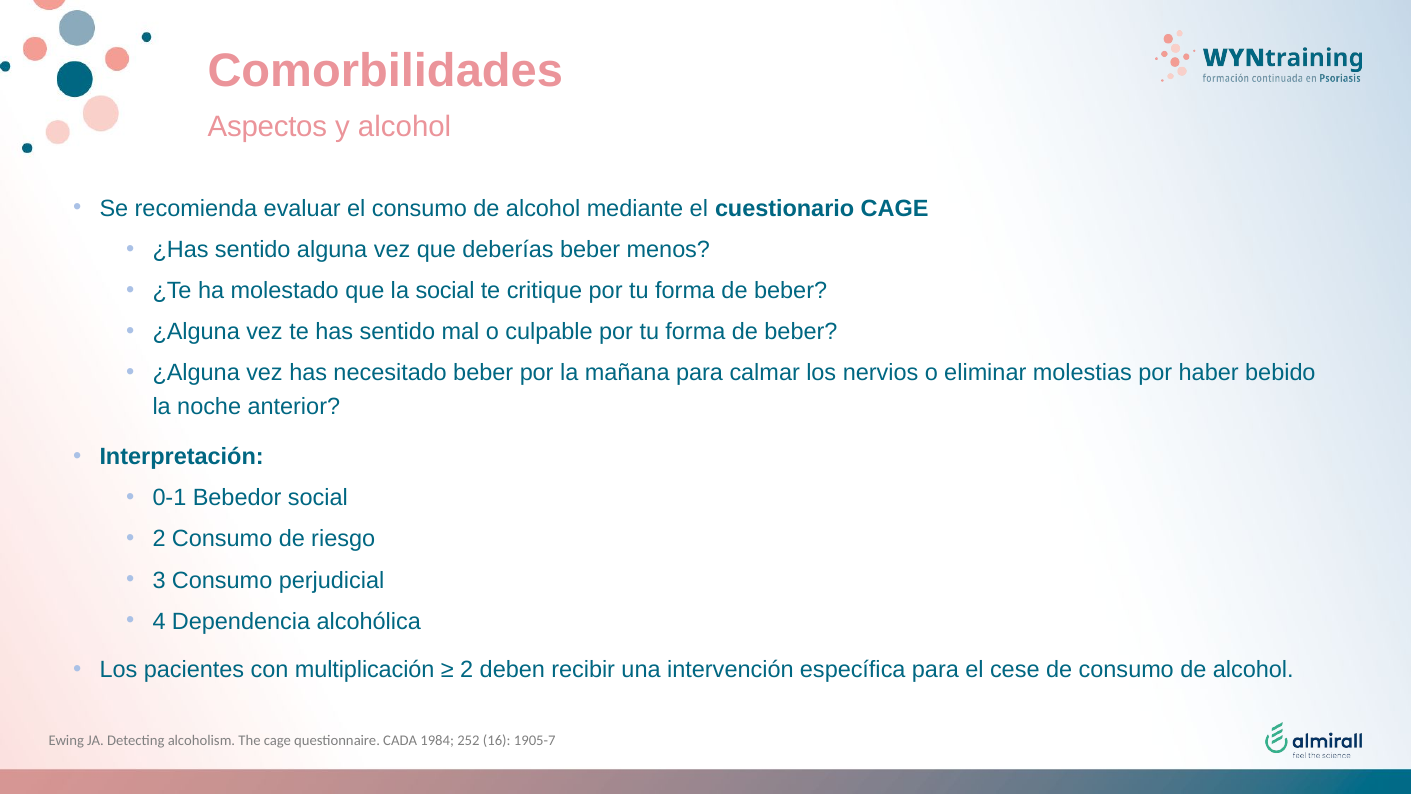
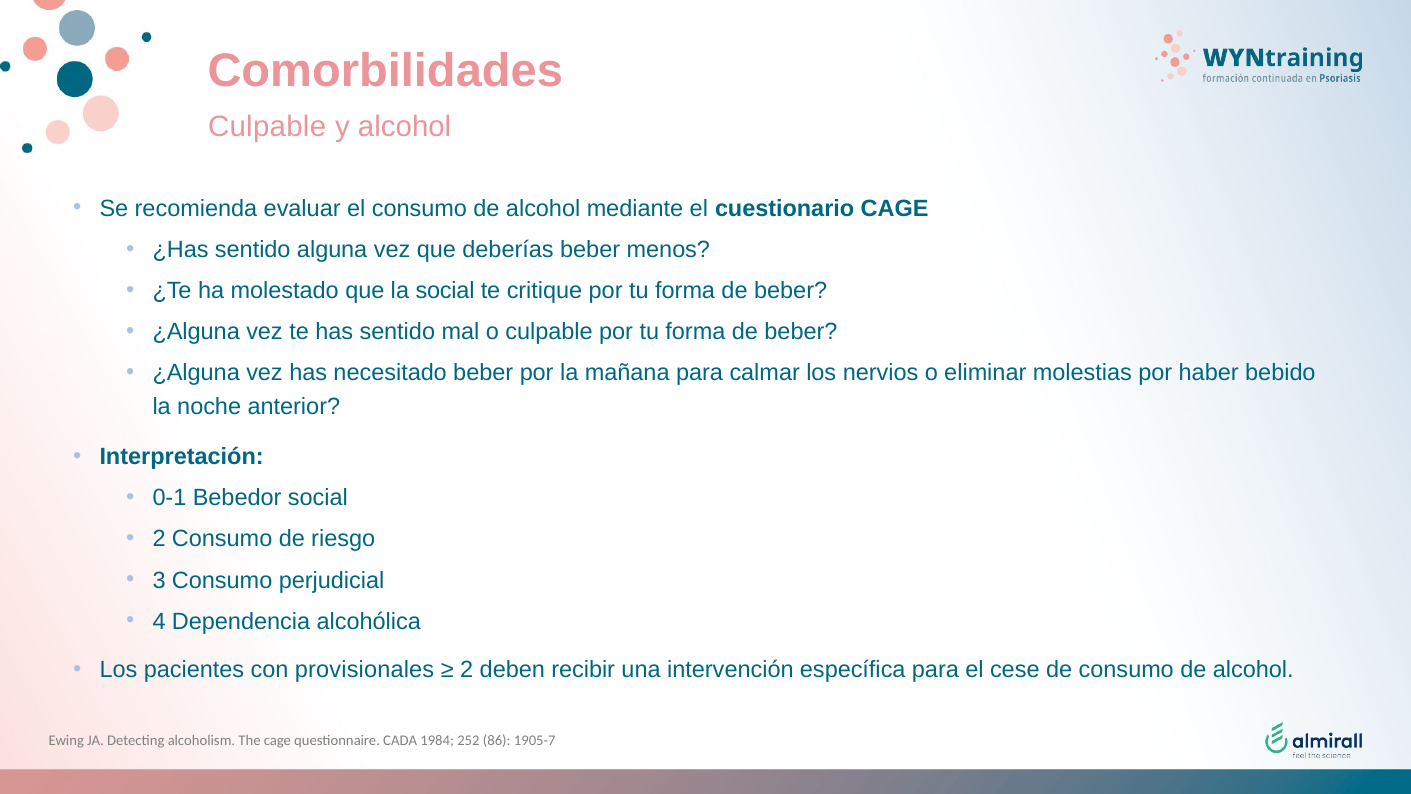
Aspectos: Aspectos -> Culpable (267, 127)
multiplicación: multiplicación -> provisionales (365, 670)
16: 16 -> 86 (497, 741)
